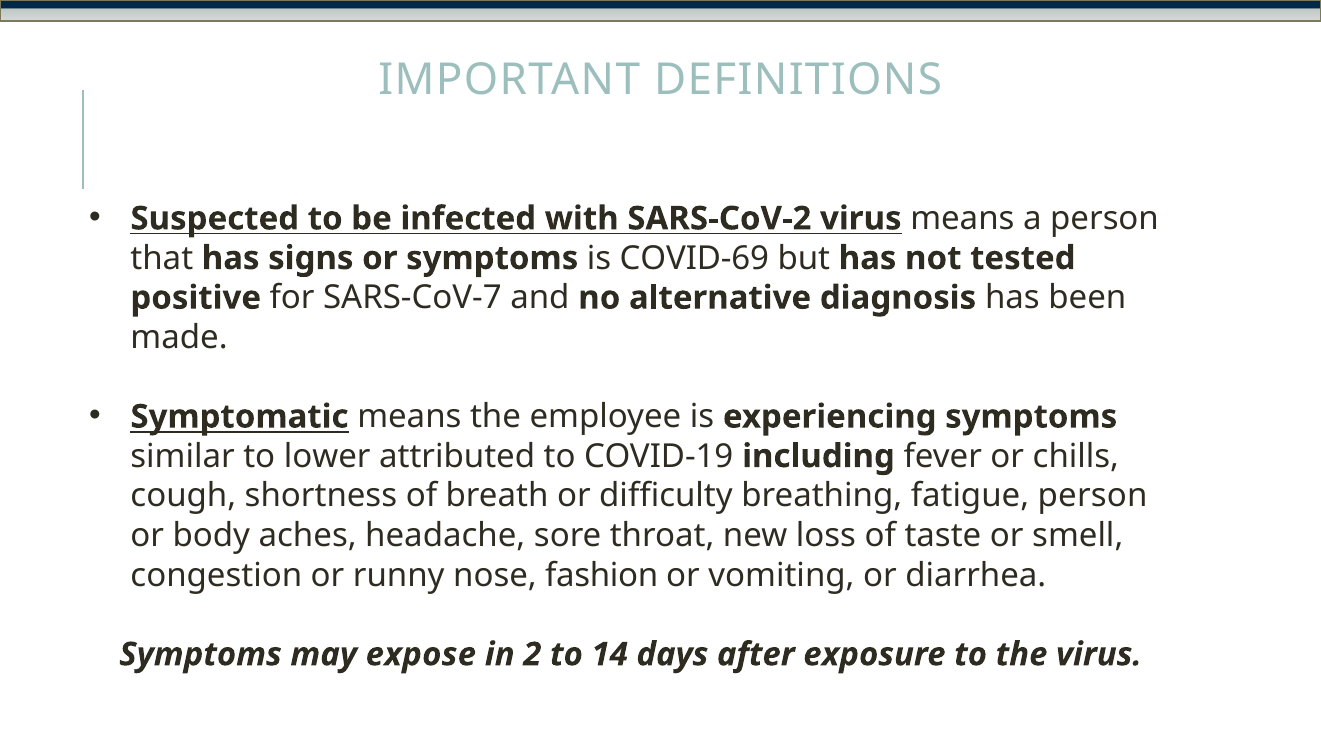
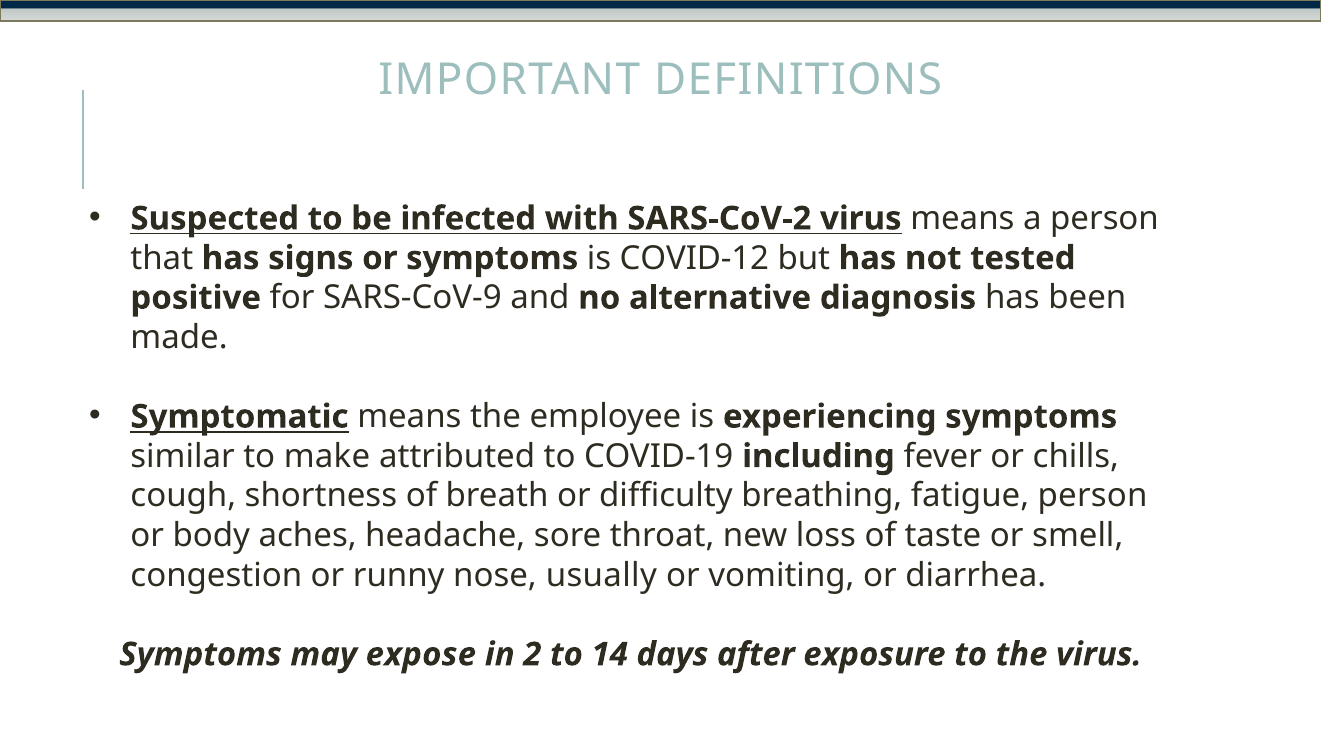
COVID-69: COVID-69 -> COVID-12 (694, 258)
SARS-CoV-7: SARS-CoV-7 -> SARS-CoV-9 (412, 298)
lower: lower -> make (327, 456)
fashion: fashion -> usually (601, 575)
